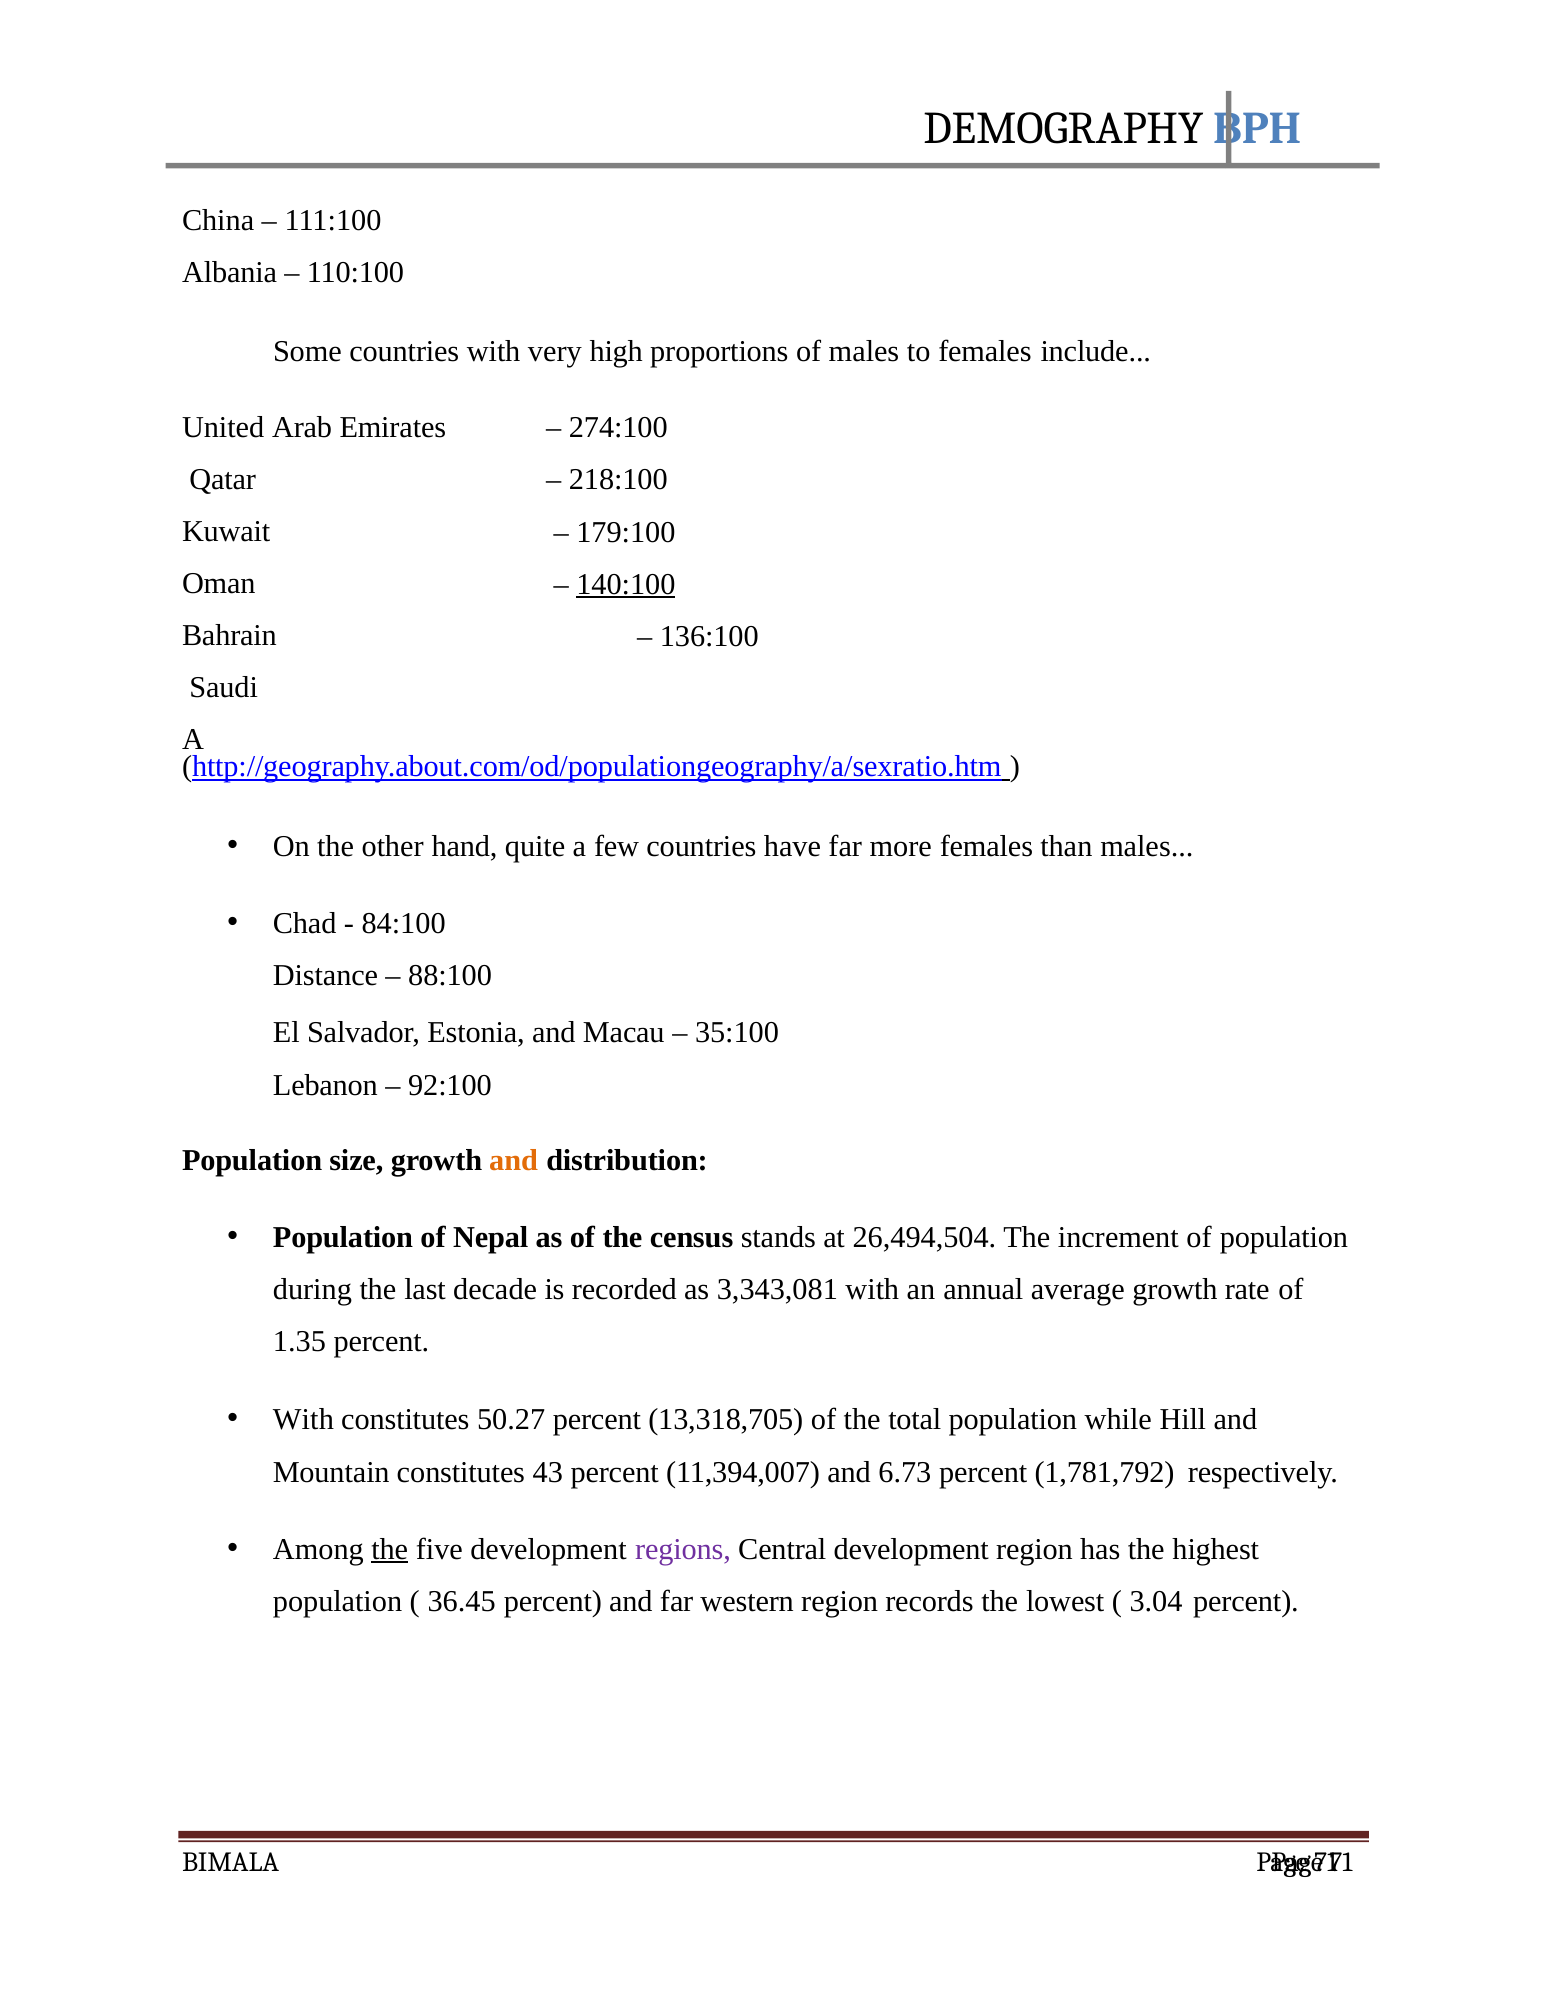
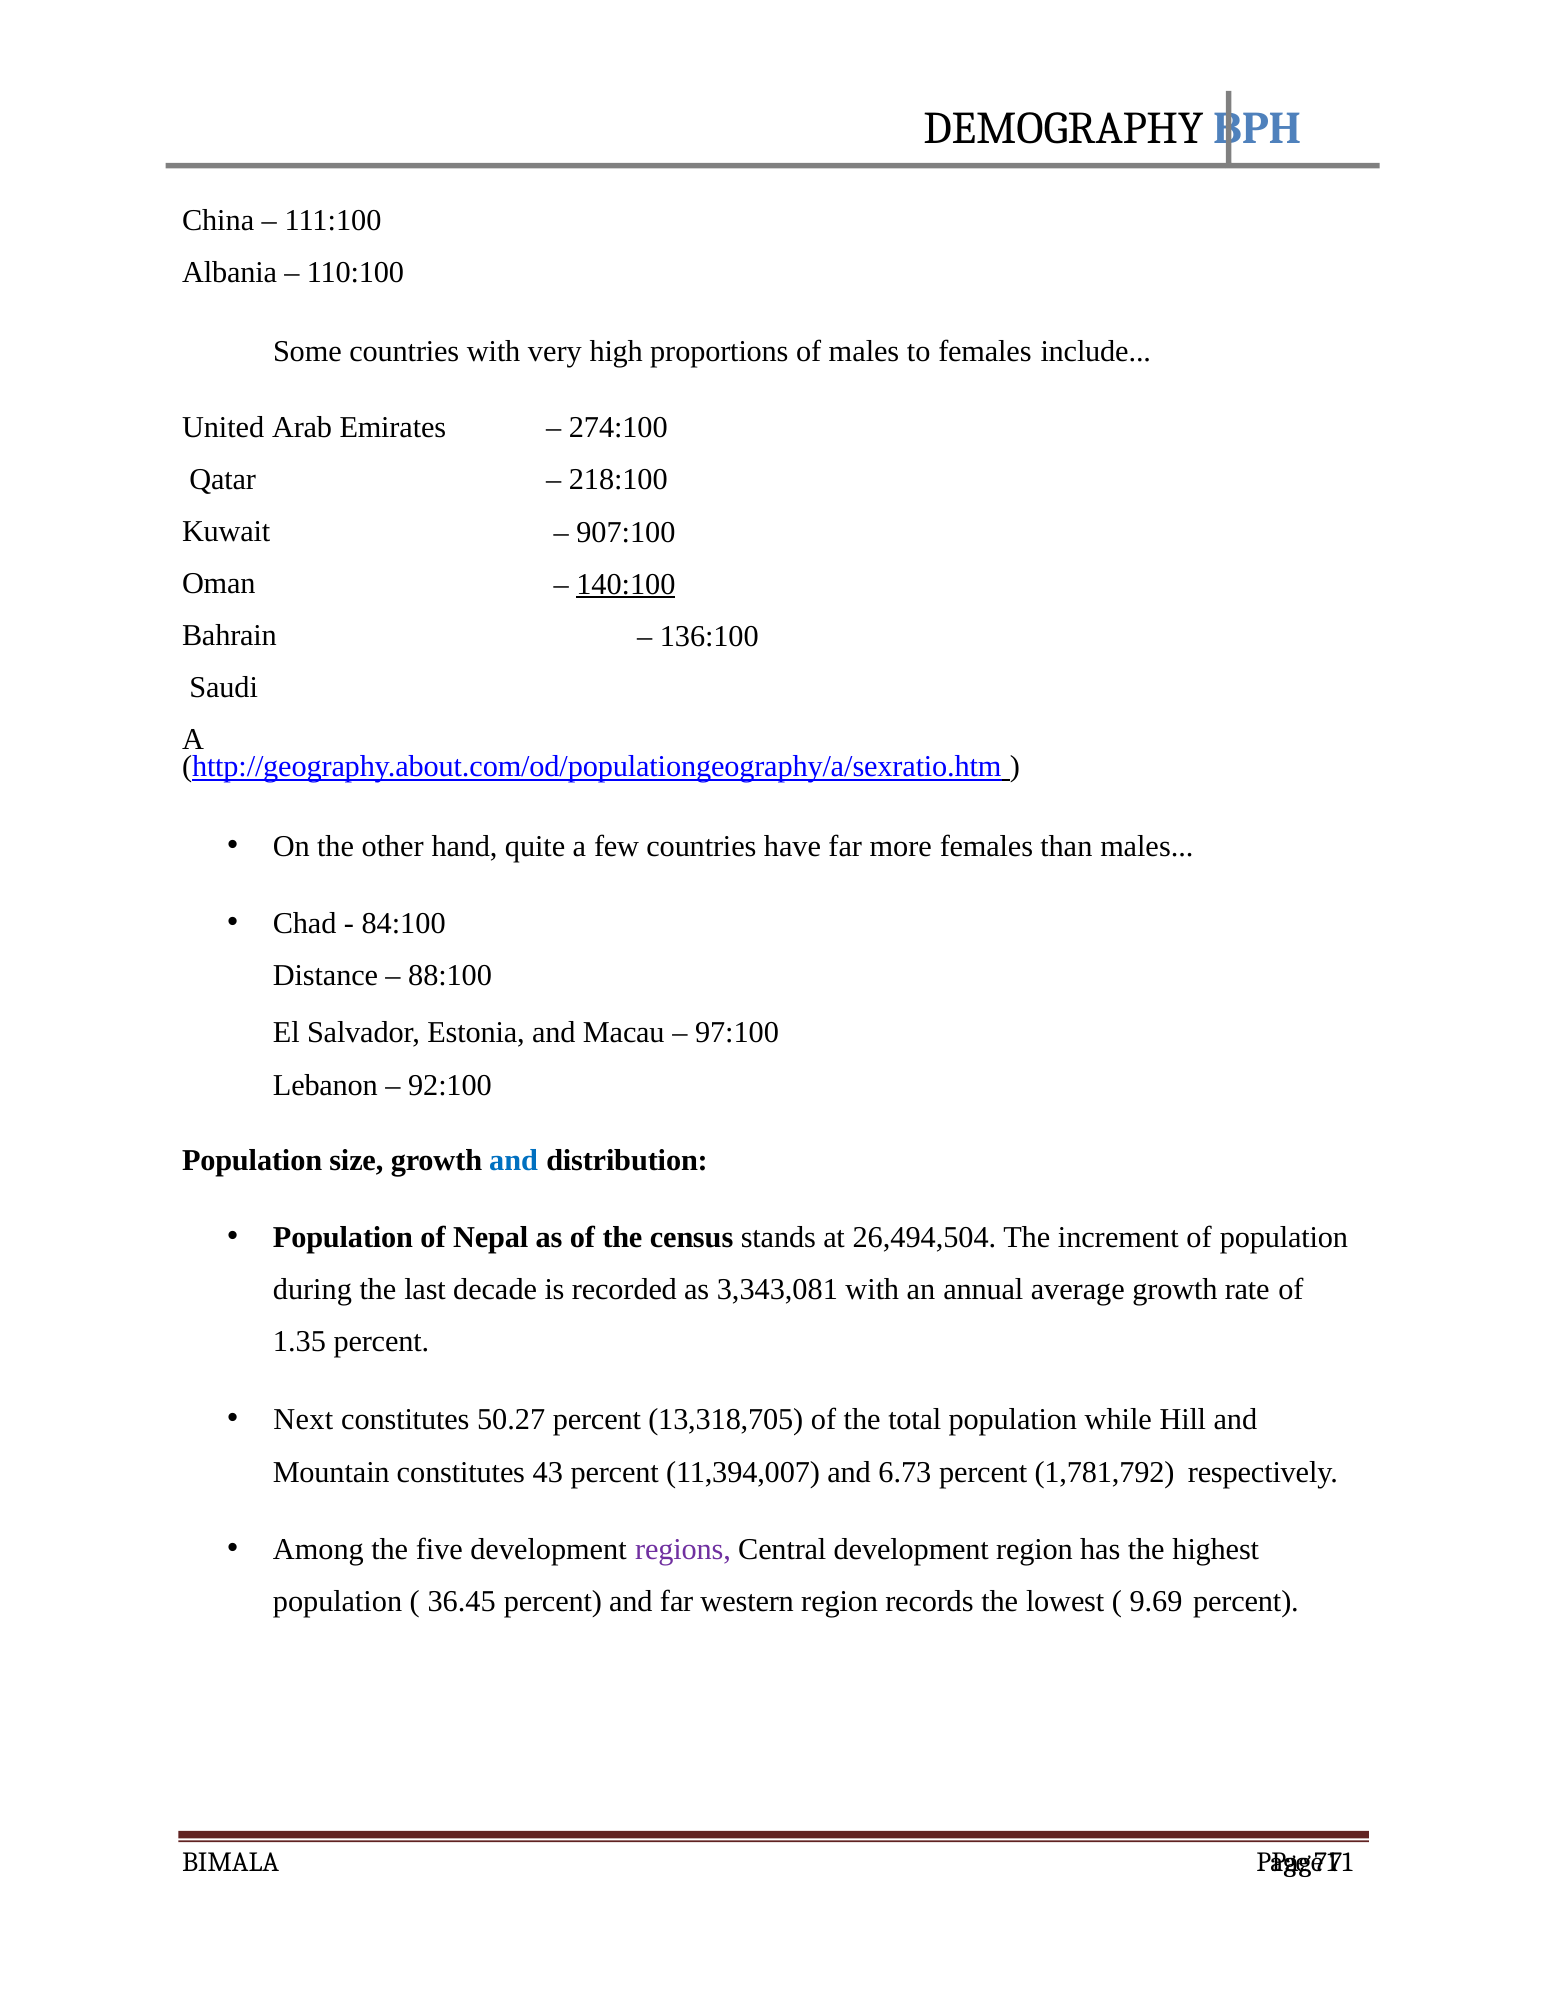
179:100: 179:100 -> 907:100 (626, 532)
35:100: 35:100 -> 97:100 (737, 1033)
and colour: orange -> blue (514, 1160)
With: With -> Next (303, 1420)
the underline: present -> none (390, 1549)
3.04: 3.04 -> 9.69 (1156, 1602)
